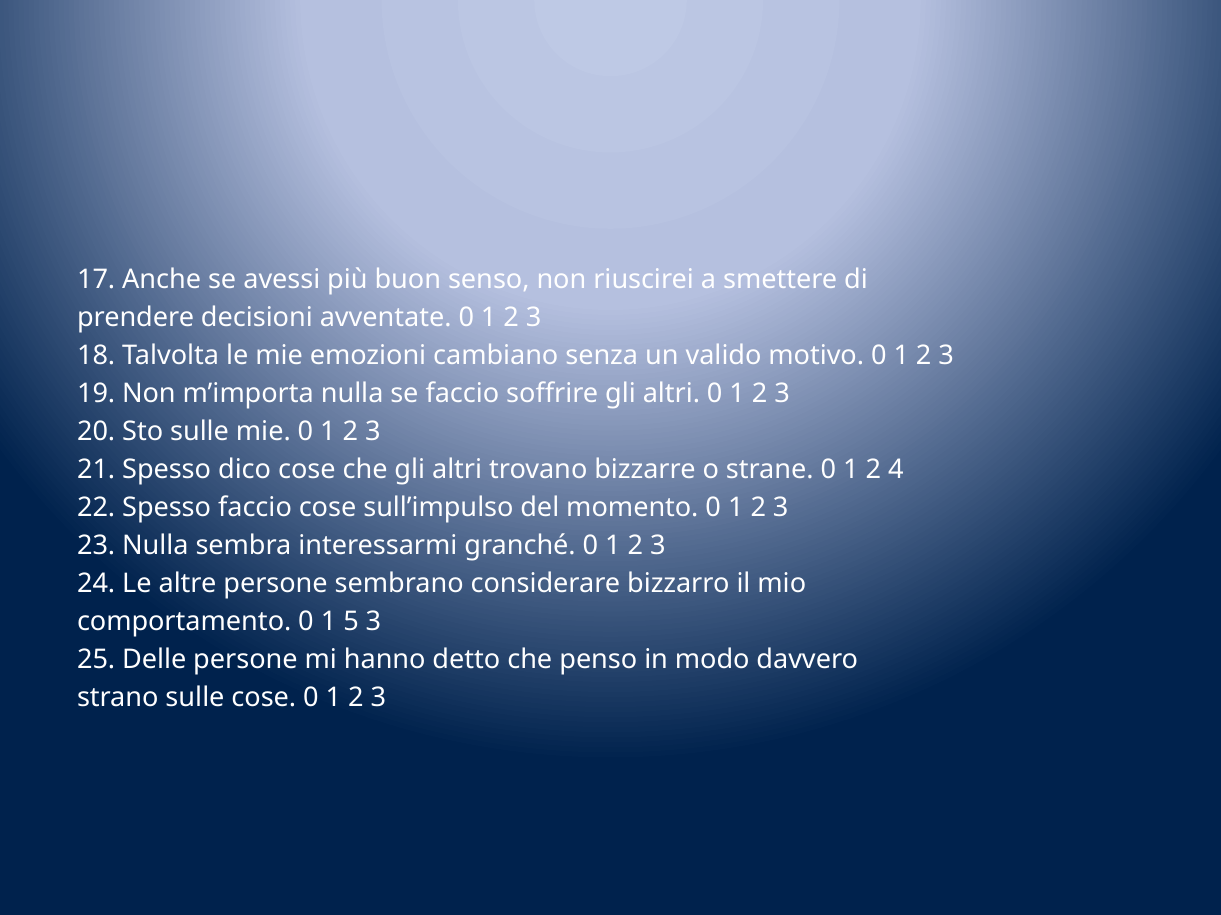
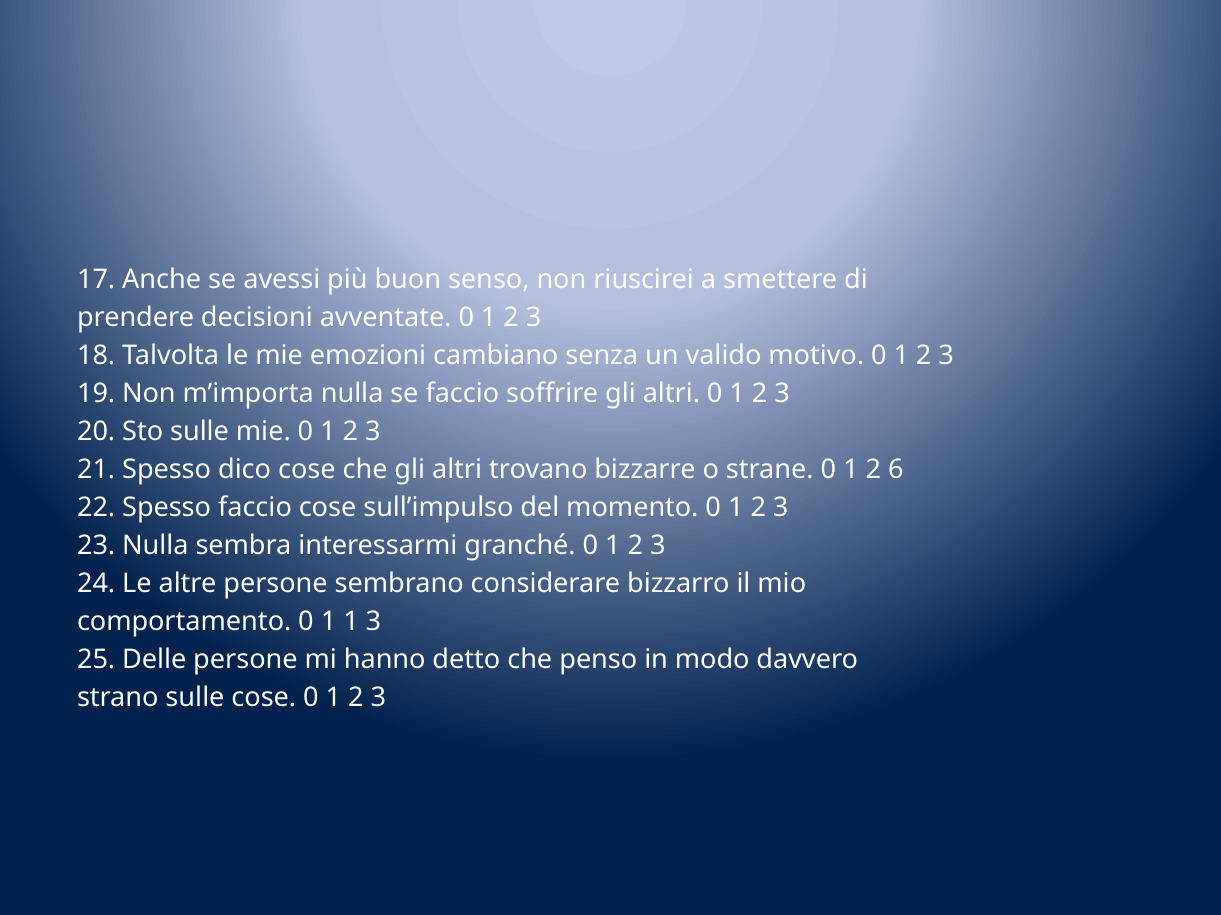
4: 4 -> 6 (896, 470)
1 5: 5 -> 1 (351, 622)
